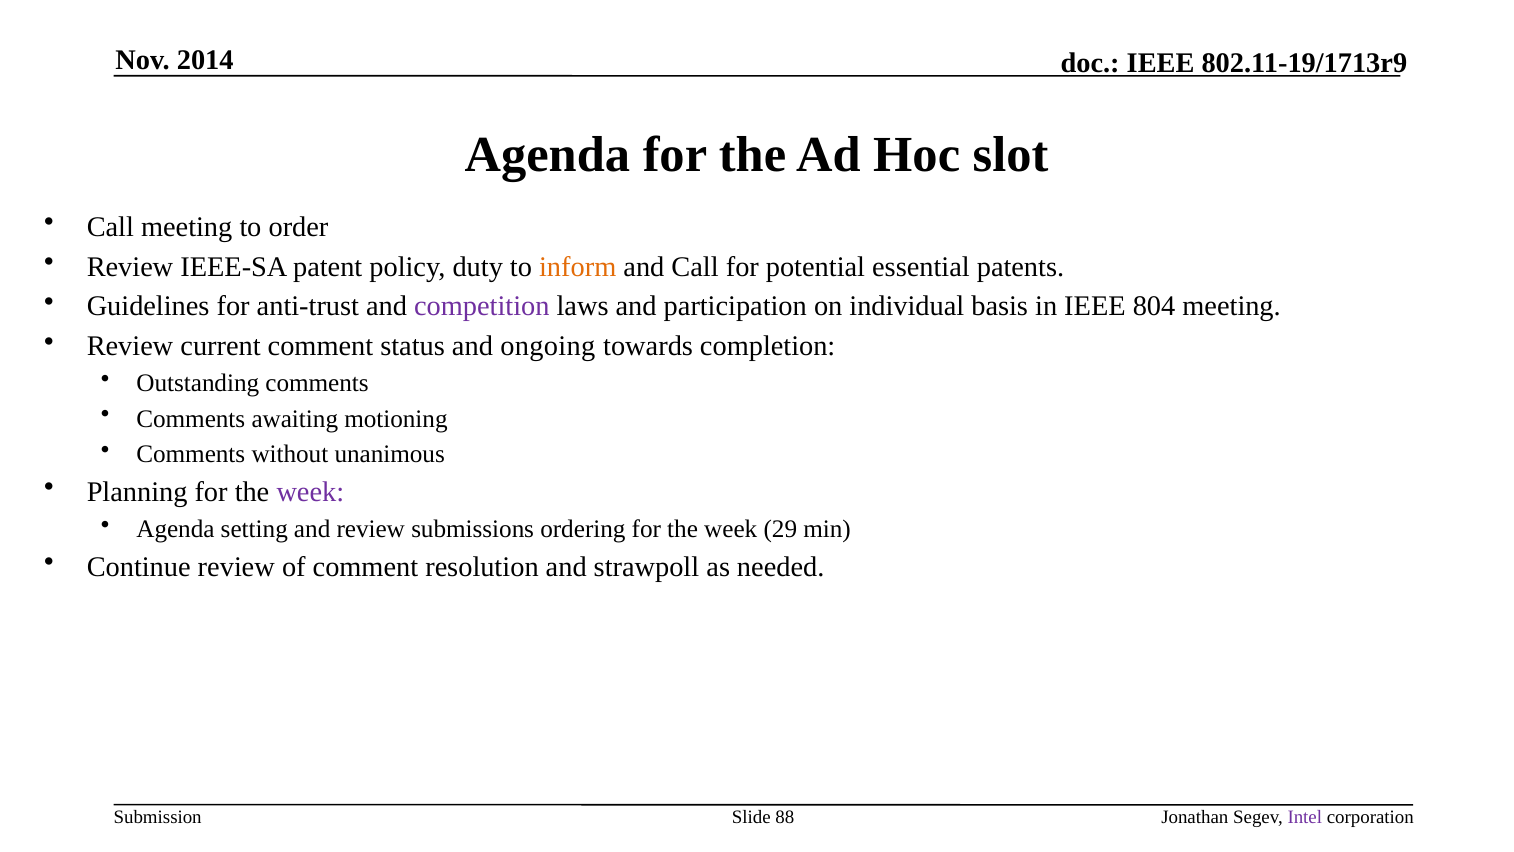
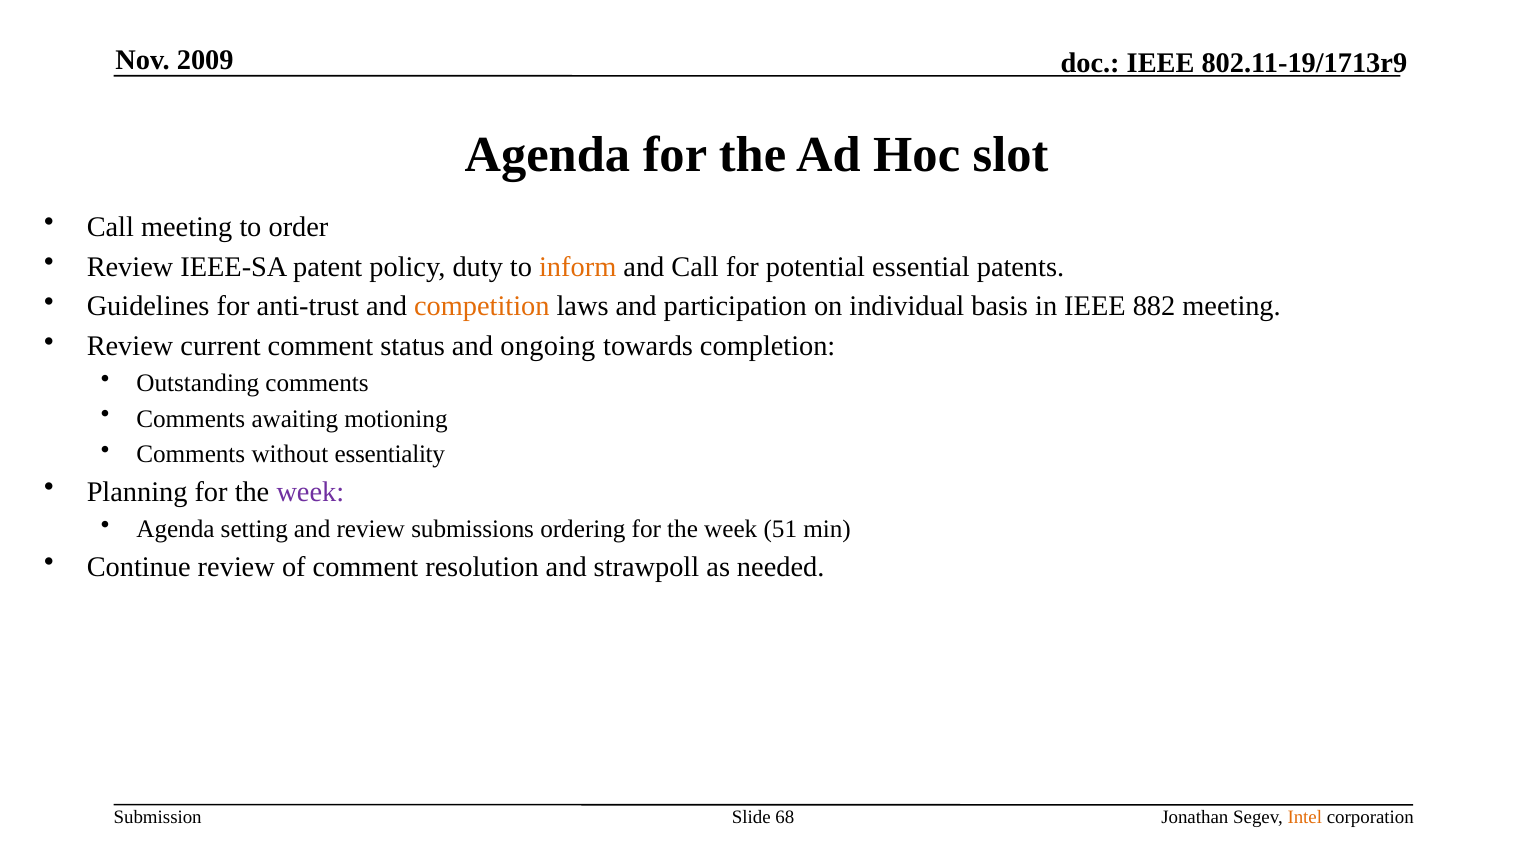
2014: 2014 -> 2009 (205, 60)
competition colour: purple -> orange (482, 306)
804: 804 -> 882 (1154, 306)
unanimous: unanimous -> essentiality (390, 454)
29: 29 -> 51 (780, 529)
88: 88 -> 68 (785, 817)
Intel colour: purple -> orange (1305, 817)
